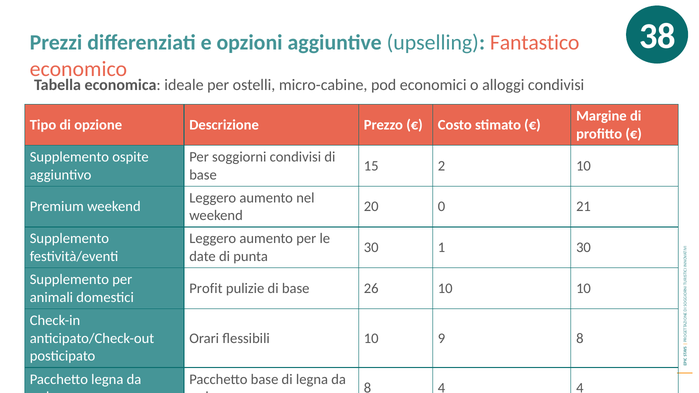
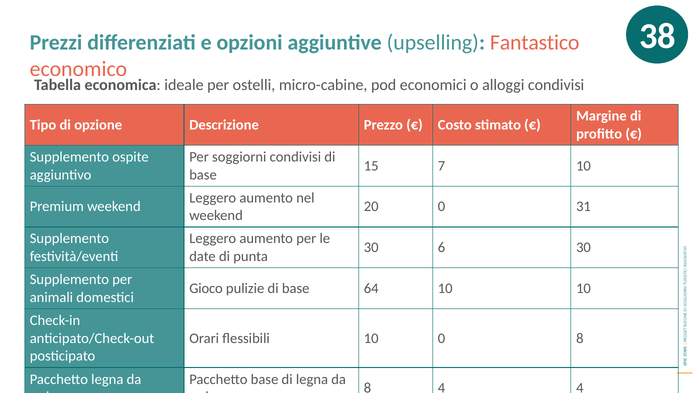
2: 2 -> 7 (442, 166)
21: 21 -> 31 (584, 207)
30 1: 1 -> 6 (442, 248)
Profit: Profit -> Gioco (206, 289)
26: 26 -> 64 (371, 289)
10 9: 9 -> 0 (442, 338)
